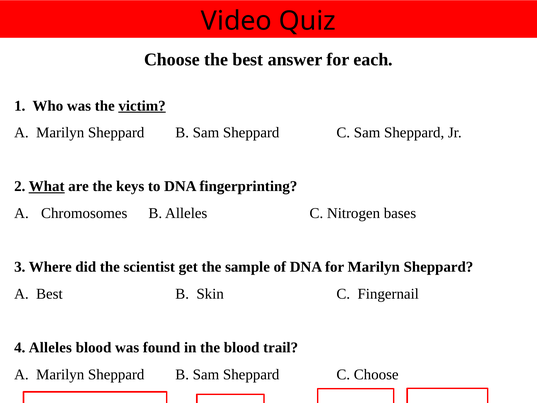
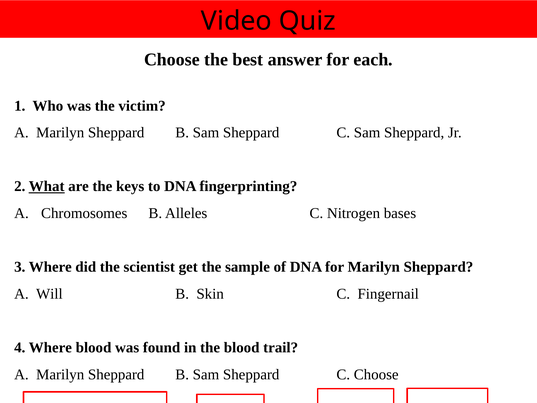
victim underline: present -> none (142, 106)
A Best: Best -> Will (49, 294)
4 Alleles: Alleles -> Where (50, 347)
